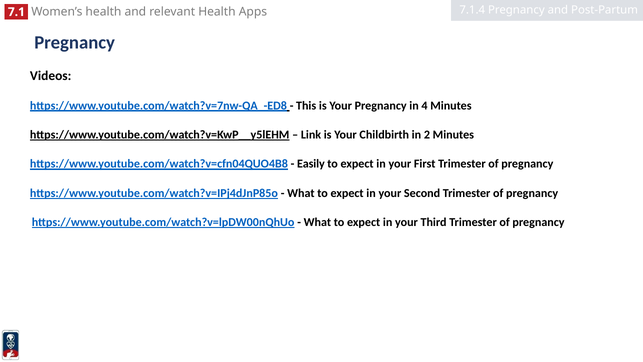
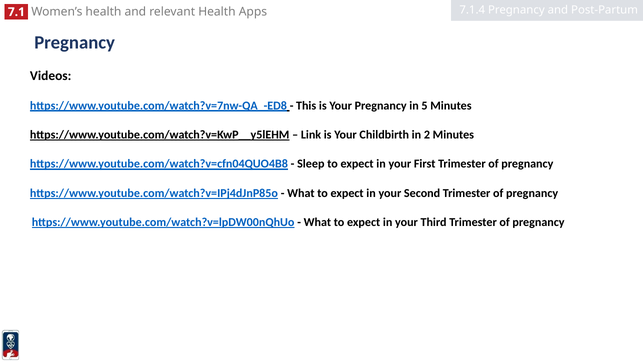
4: 4 -> 5 (425, 105)
Easily: Easily -> Sleep (311, 164)
